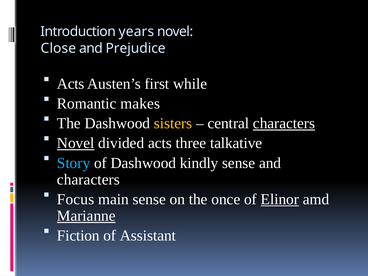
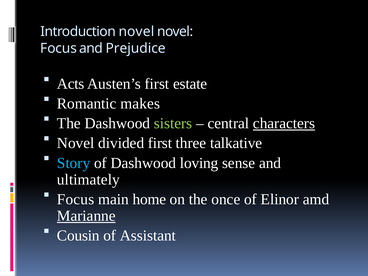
Introduction years: years -> novel (136, 32)
Close: Close -> Focus (59, 48)
while: while -> estate (190, 84)
sisters colour: yellow -> light green (173, 123)
Novel underline: present -> none (76, 143)
divided acts: acts -> first (160, 143)
kindly: kindly -> loving (199, 163)
characters: characters -> ultimately (88, 180)
main sense: sense -> home (149, 199)
Elinor underline: present -> none (280, 199)
Fiction: Fiction -> Cousin (78, 236)
